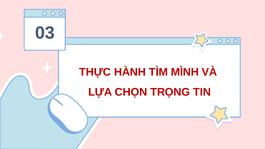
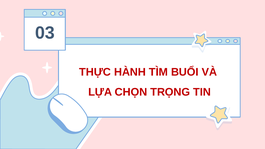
MÌNH: MÌNH -> BUỔI (185, 72)
